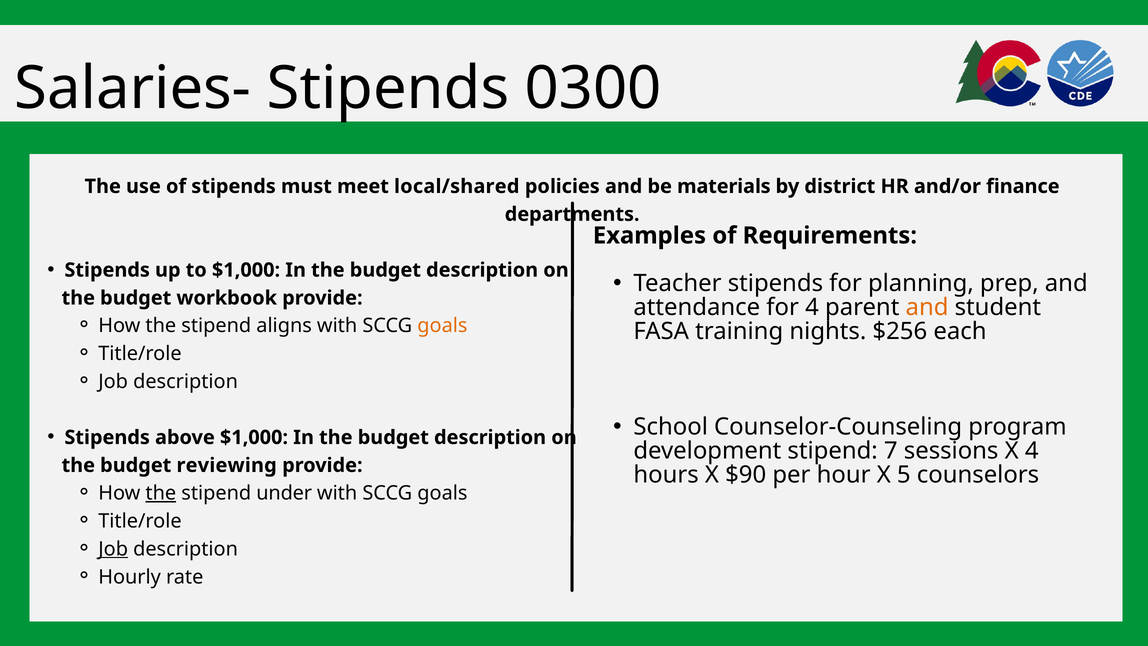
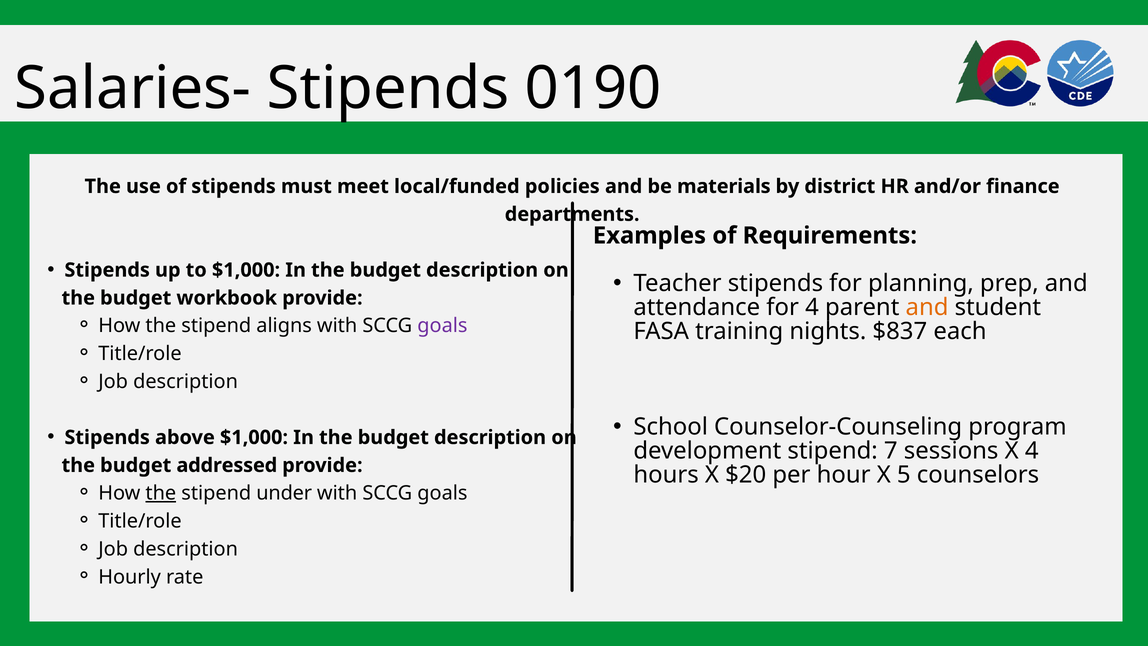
0300: 0300 -> 0190 (593, 89)
local/shared: local/shared -> local/funded (457, 186)
goals colour: orange -> purple (442, 326)
$256: $256 -> $837 (900, 331)
reviewing: reviewing -> addressed (227, 465)
$90: $90 -> $20 (746, 475)
Job underline: present -> none (113, 549)
